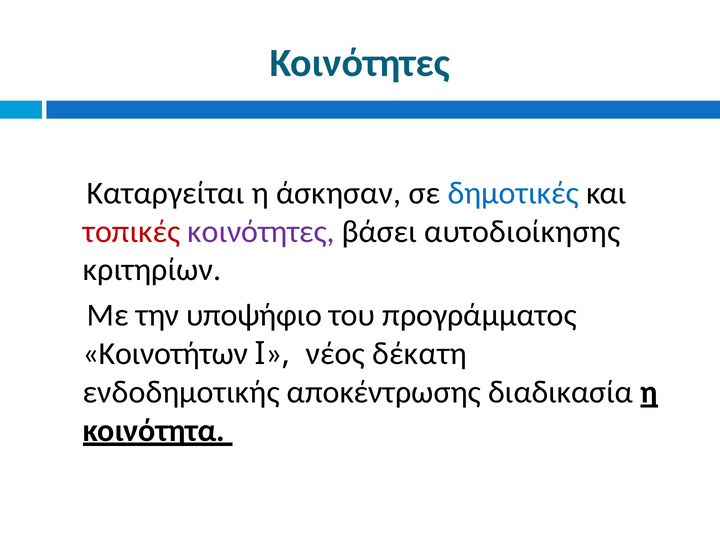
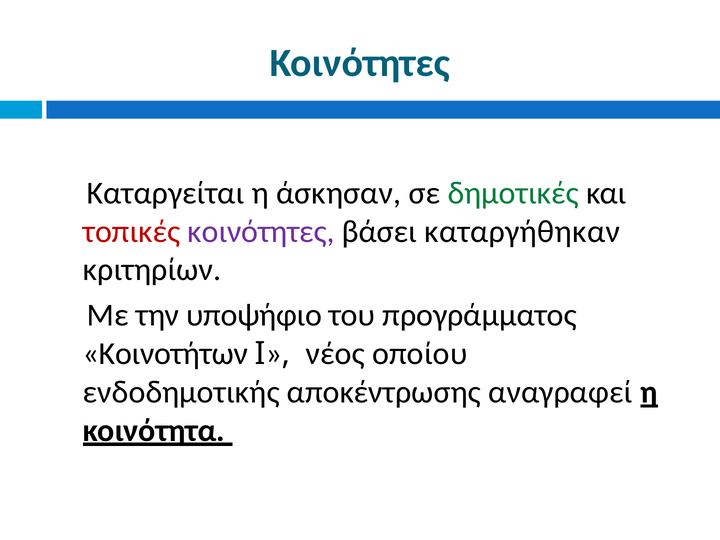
δημοτικές colour: blue -> green (513, 193)
αυτοδιοίκησης: αυτοδιοίκησης -> καταργήθηκαν (522, 231)
δέκατη: δέκατη -> οποίου (420, 354)
διαδικασία: διαδικασία -> αναγραφεί (560, 392)
